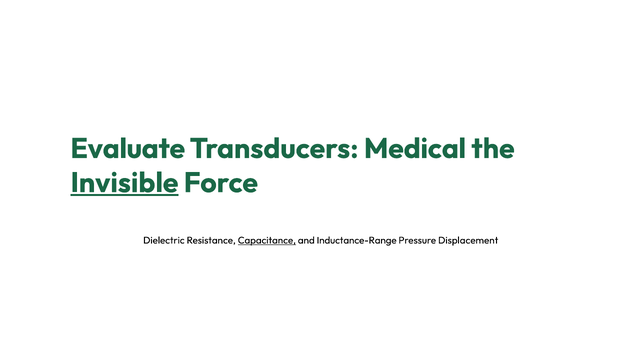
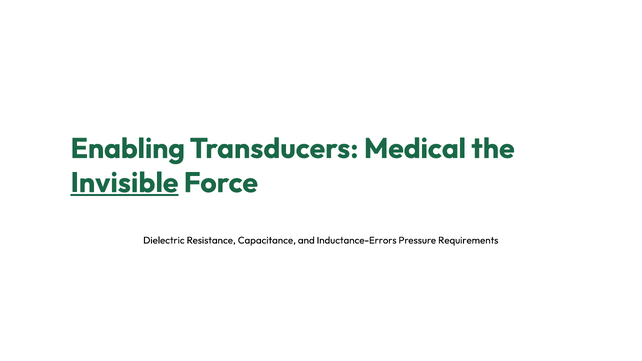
Evaluate: Evaluate -> Enabling (128, 149)
Capacitance underline: present -> none (267, 240)
Inductance-Range: Inductance-Range -> Inductance-Errors (357, 240)
Displacement: Displacement -> Requirements (468, 240)
